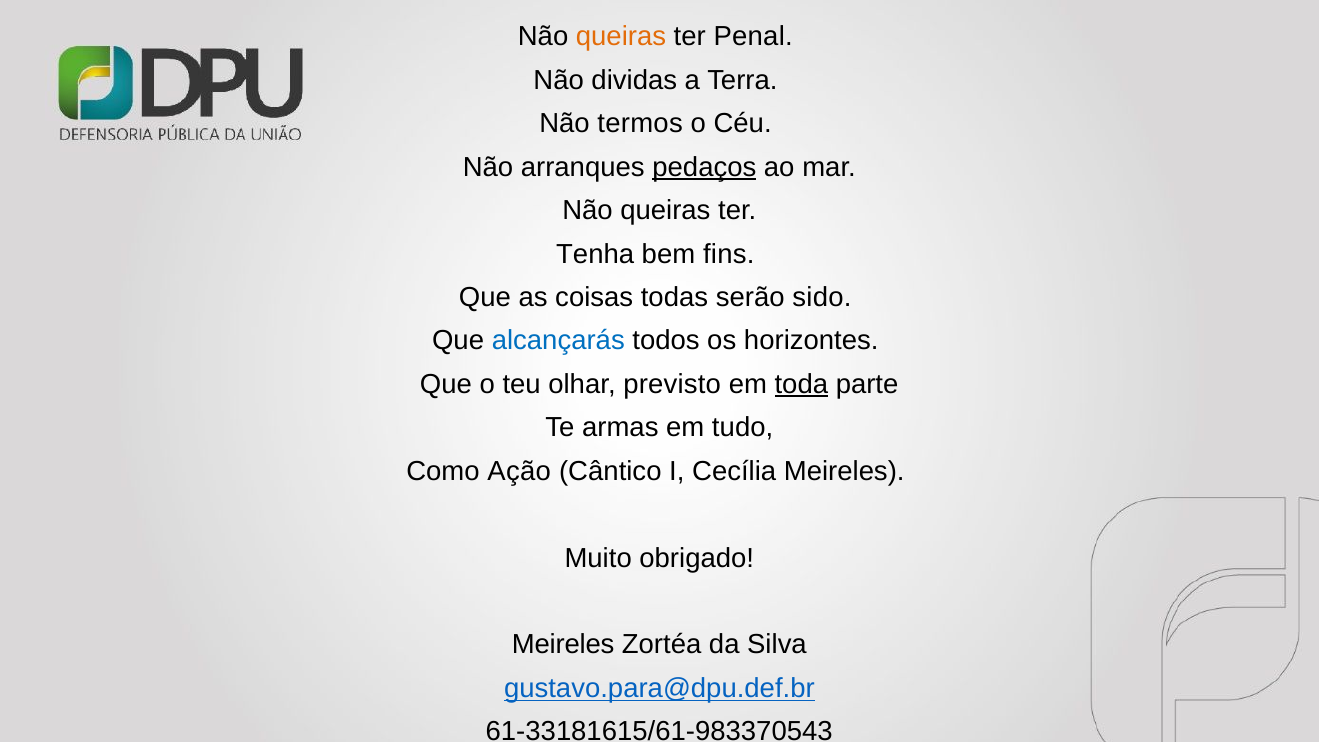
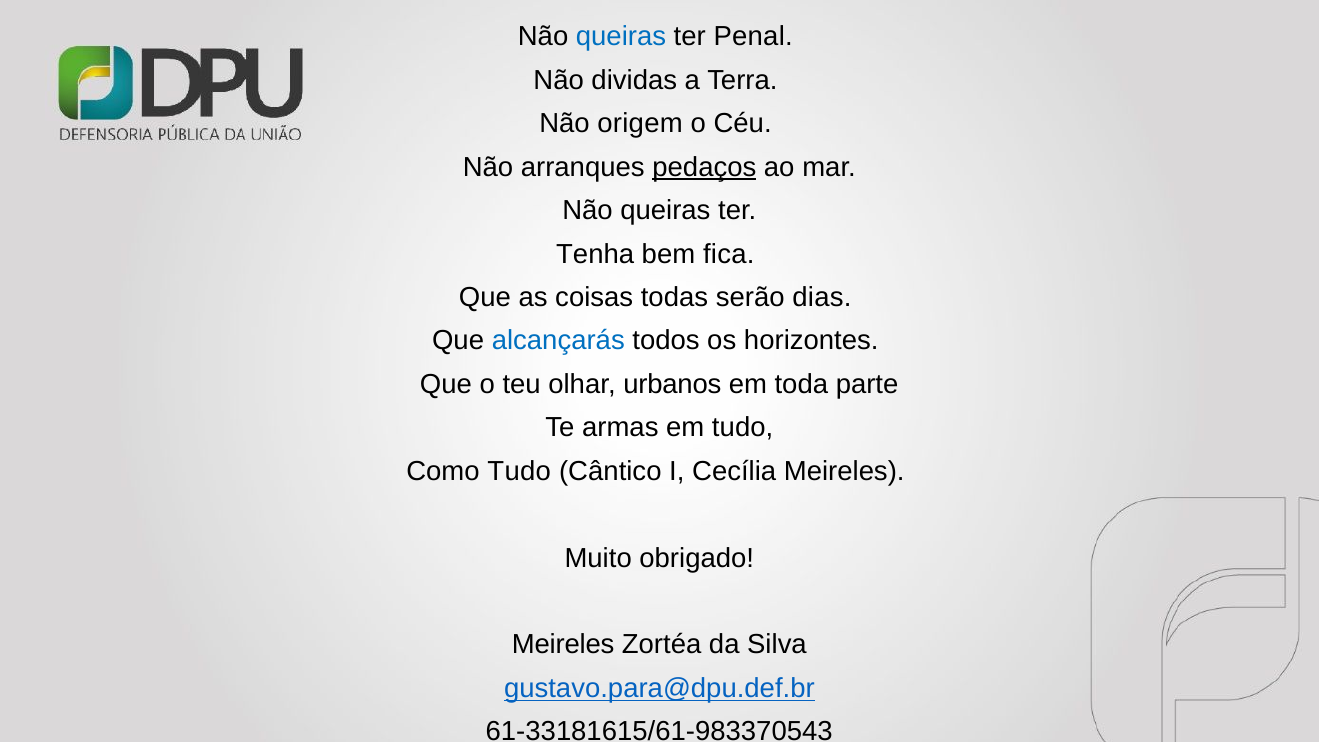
queiras colour: orange -> blue (621, 37)
termos: termos -> origem (640, 124)
fins: fins -> fica (729, 254)
sido: sido -> dias (822, 297)
previsto: previsto -> urbanos (672, 384)
toda underline: present -> none (801, 384)
Como Ação: Ação -> Tudo (519, 471)
